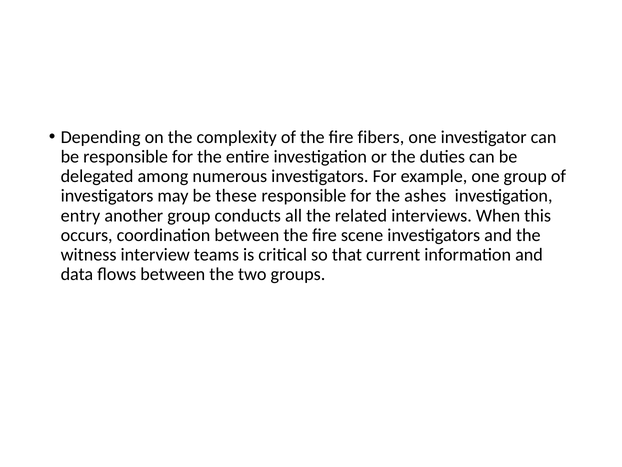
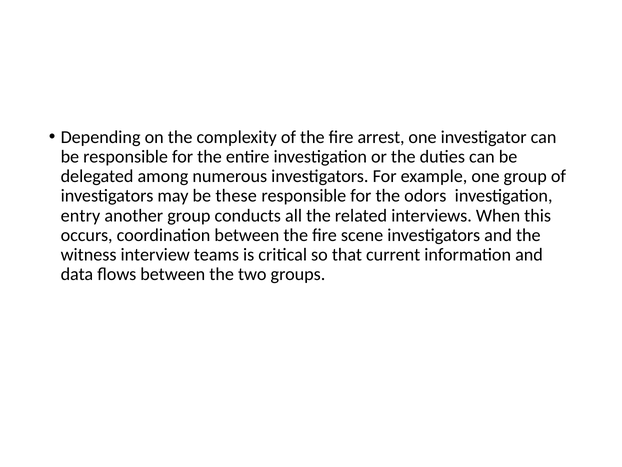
fibers: fibers -> arrest (381, 137)
ashes: ashes -> odors (425, 196)
